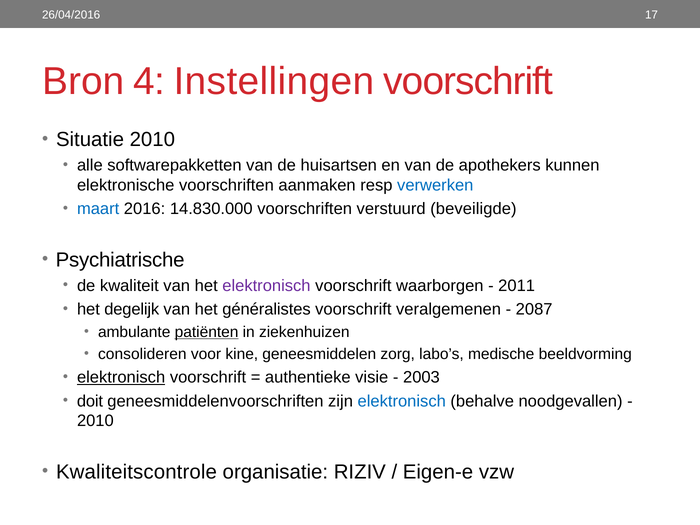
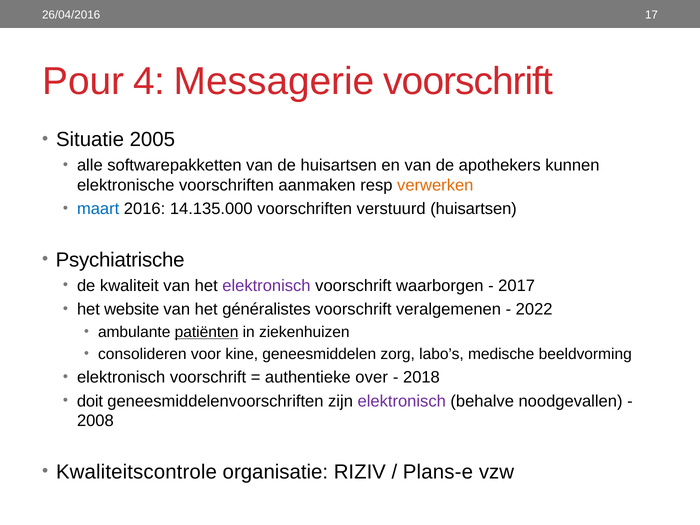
Bron: Bron -> Pour (83, 81)
Instellingen: Instellingen -> Messagerie (274, 81)
Situatie 2010: 2010 -> 2005 (152, 140)
verwerken colour: blue -> orange (435, 185)
14.830.000: 14.830.000 -> 14.135.000 (211, 209)
verstuurd beveiligde: beveiligde -> huisartsen (474, 209)
2011: 2011 -> 2017 (517, 286)
degelijk: degelijk -> website (132, 309)
2087: 2087 -> 2022 (534, 309)
elektronisch underline: present -> none (121, 377)
visie: visie -> over (372, 377)
2003: 2003 -> 2018 (421, 377)
elektronisch colour: blue -> purple (402, 401)
2010: 2010 -> 2008 (95, 421)
Eigen-e: Eigen-e -> Plans-e (438, 472)
